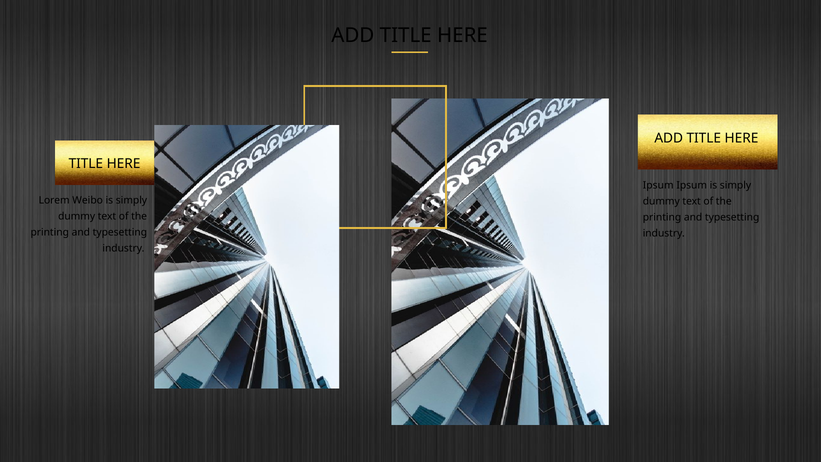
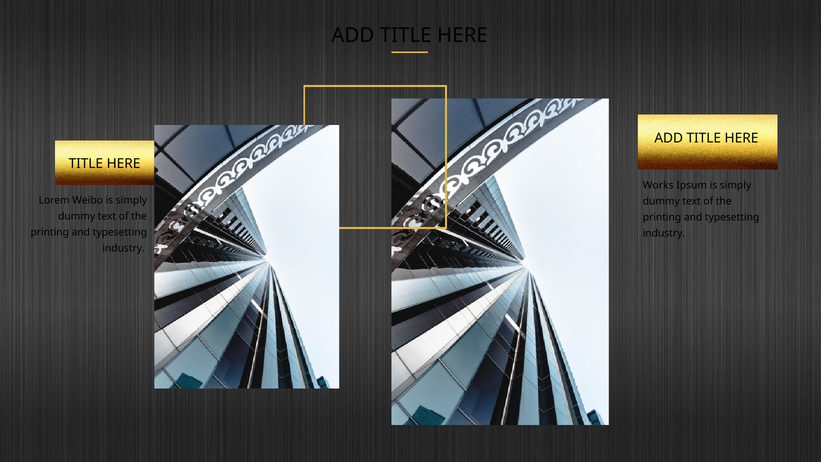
Ipsum: Ipsum -> Works (658, 185)
